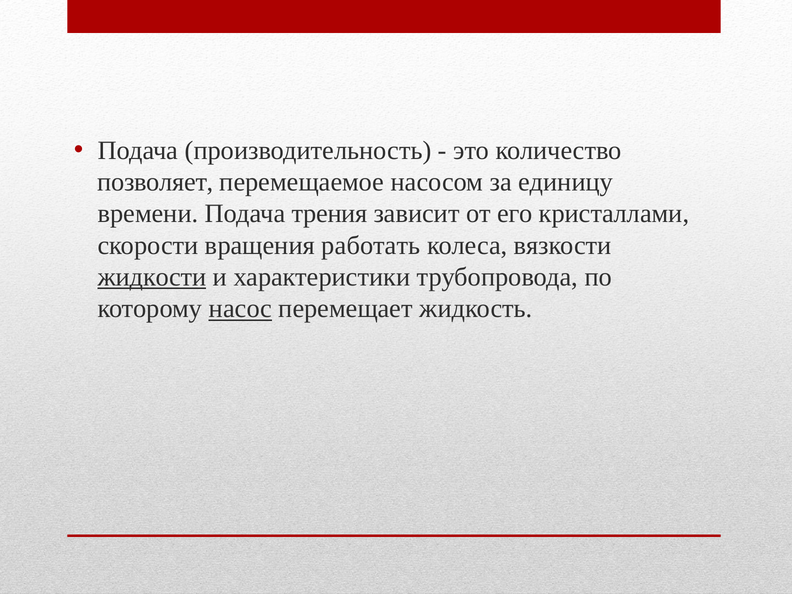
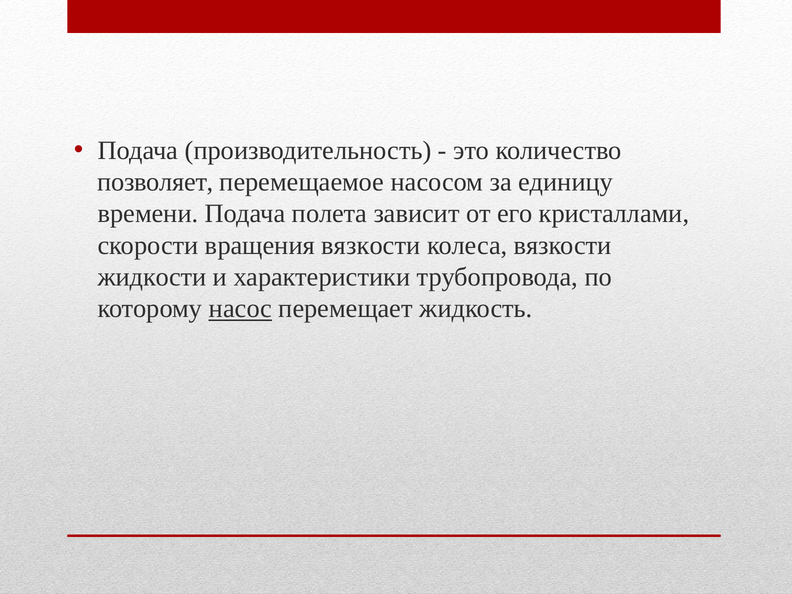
трения: трения -> полета (330, 214)
вращения работать: работать -> вязкости (371, 245)
жидкости underline: present -> none (152, 277)
